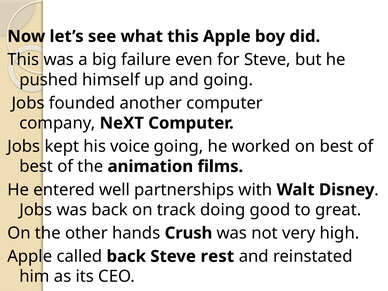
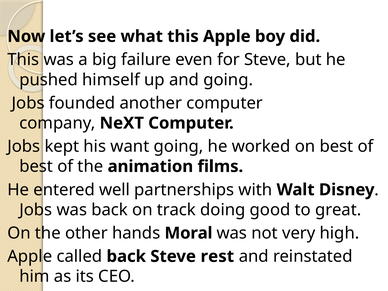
voice: voice -> want (130, 146)
Crush: Crush -> Moral (189, 233)
